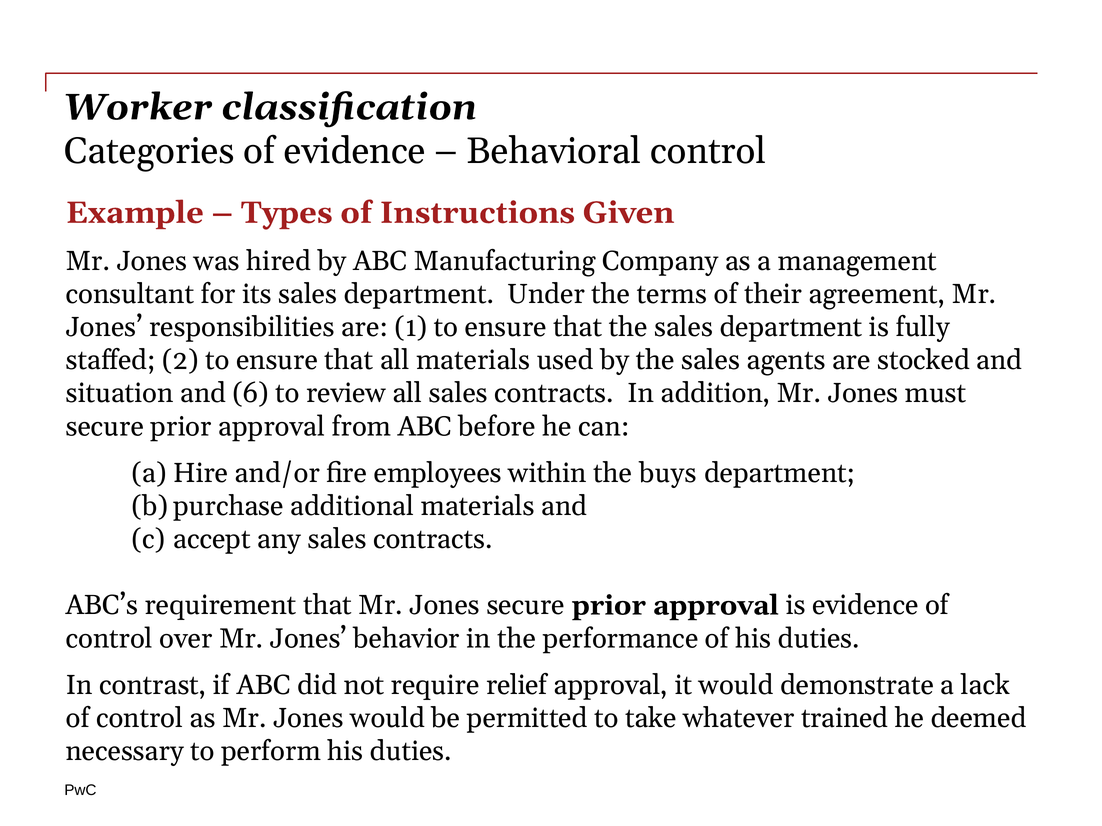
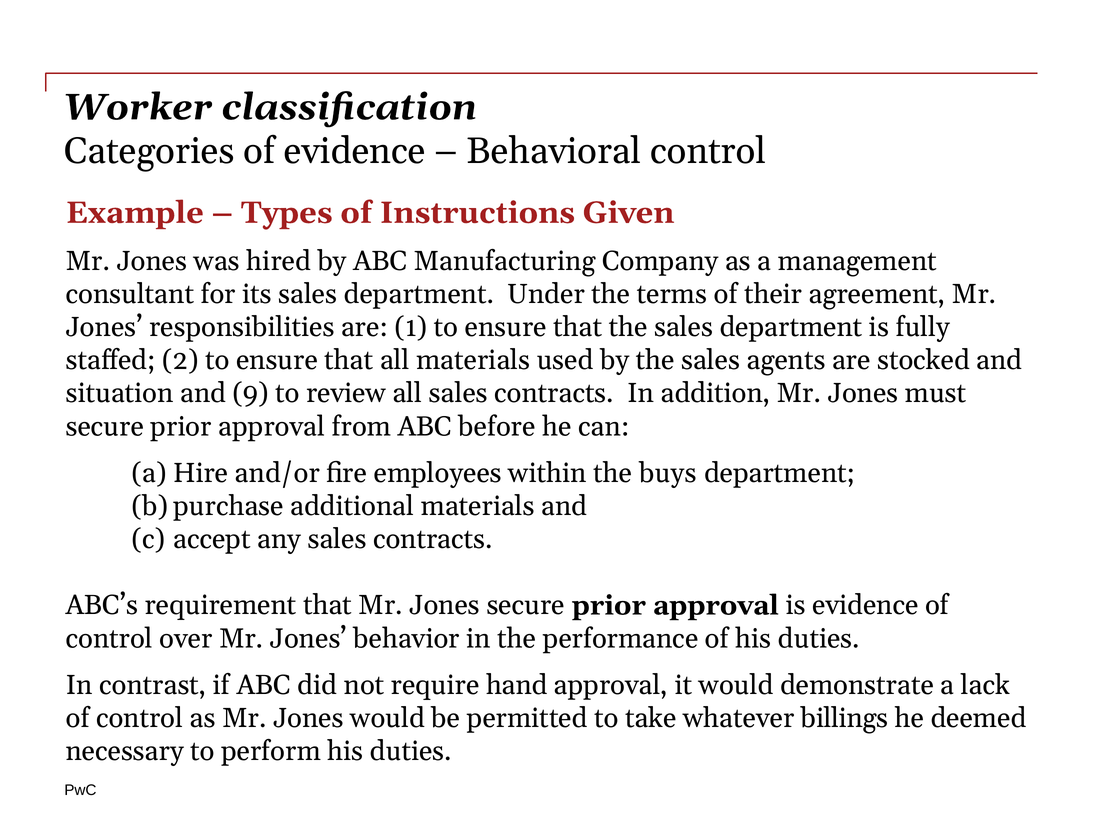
6: 6 -> 9 (251, 394)
relief: relief -> hand (517, 686)
trained: trained -> billings (845, 719)
